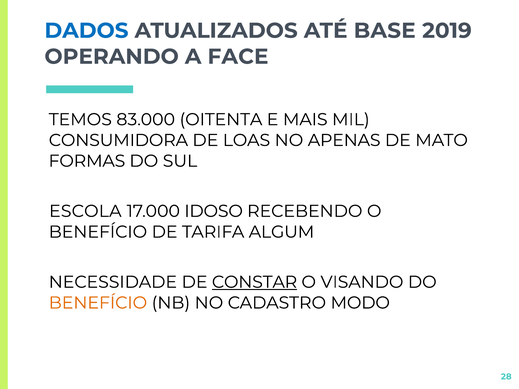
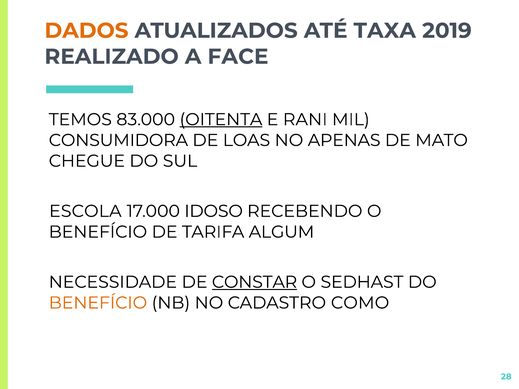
DADOS colour: blue -> orange (86, 31)
BASE: BASE -> TAXA (385, 31)
OPERANDO: OPERANDO -> REALIZADO (112, 57)
OITENTA underline: none -> present (221, 120)
MAIS: MAIS -> RANI (305, 120)
FORMAS: FORMAS -> CHEGUE (87, 161)
VISANDO: VISANDO -> SEDHAST (362, 282)
MODO: MODO -> COMO (360, 303)
